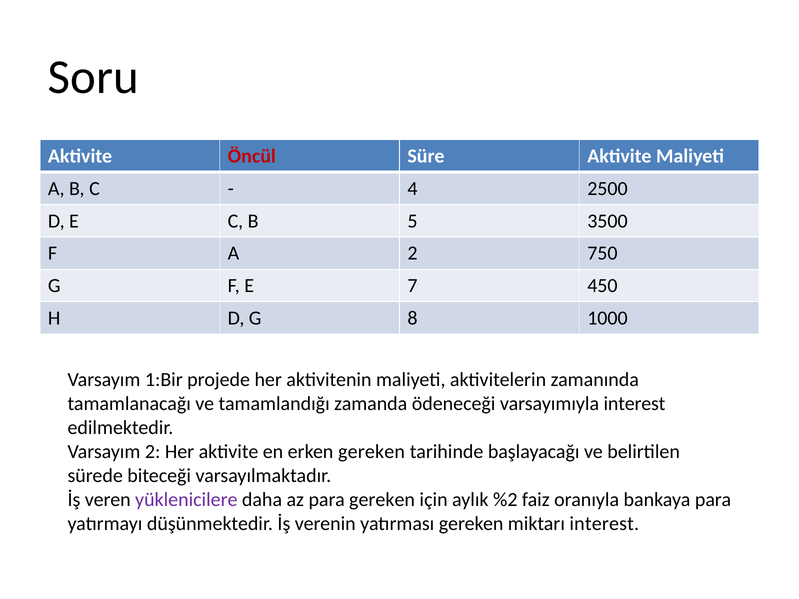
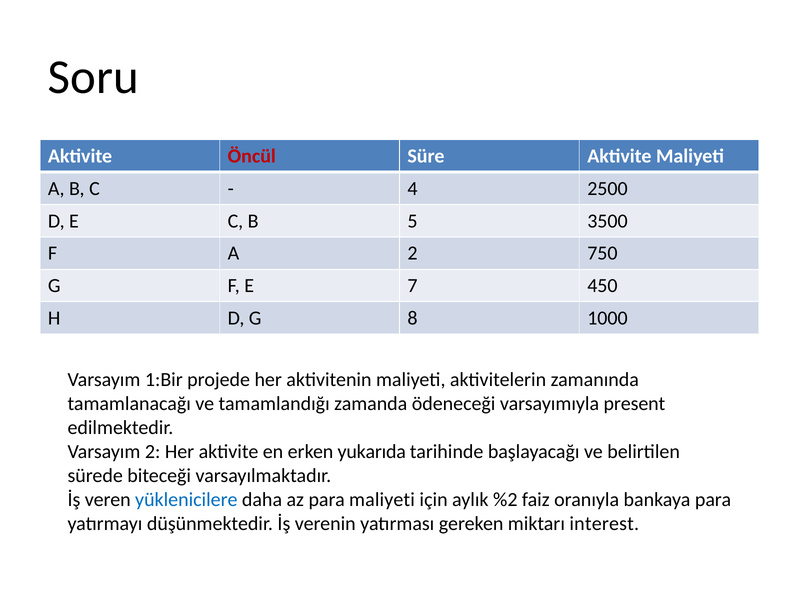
varsayımıyla interest: interest -> present (634, 404)
erken gereken: gereken -> yukarıda (372, 452)
yüklenicilere colour: purple -> blue (186, 500)
para gereken: gereken -> maliyeti (382, 500)
